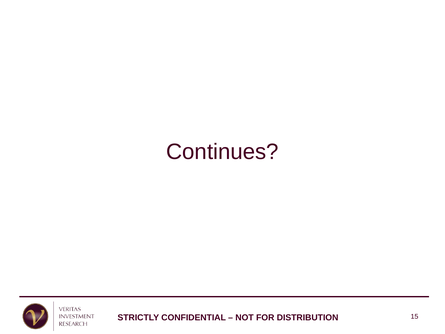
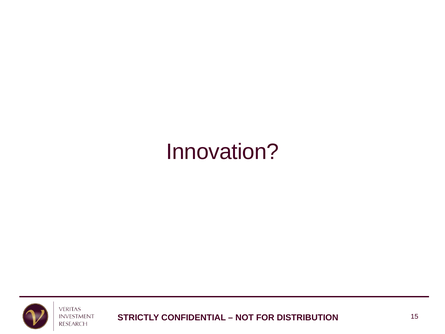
Continues: Continues -> Innovation (223, 152)
